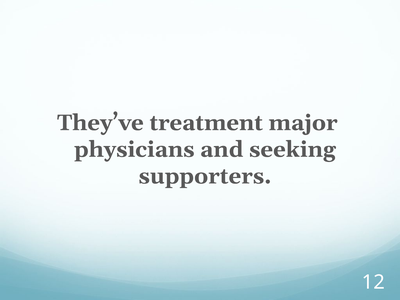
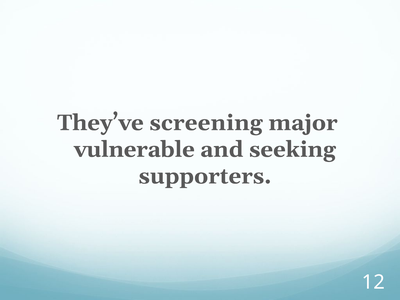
treatment: treatment -> screening (206, 123)
physicians: physicians -> vulnerable (134, 149)
